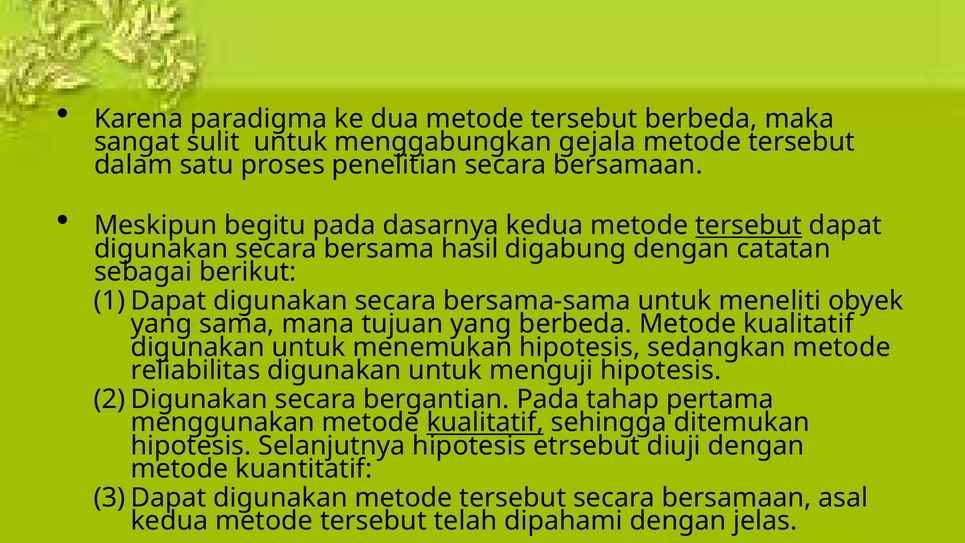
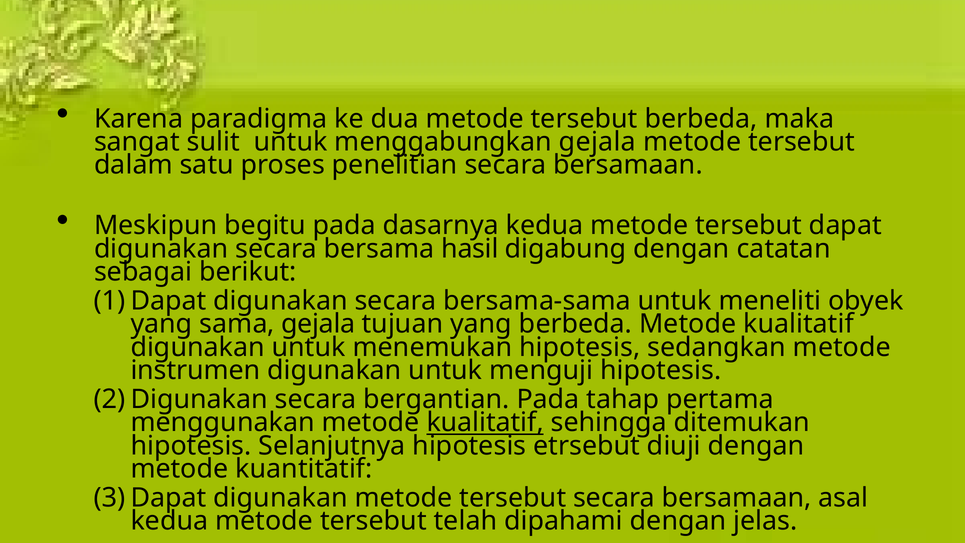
tersebut underline: present -> none (749, 226)
sama mana: mana -> gejala (318, 324)
reliabilitas: reliabilitas -> instrumen (196, 370)
